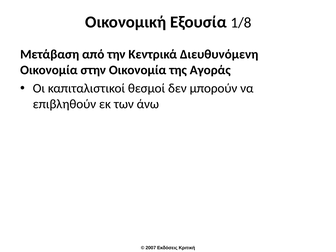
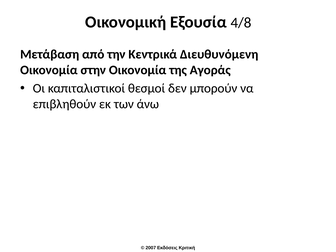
1/8: 1/8 -> 4/8 (241, 23)
